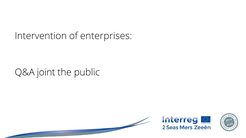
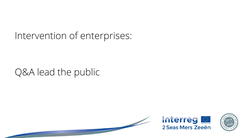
joint: joint -> lead (46, 73)
